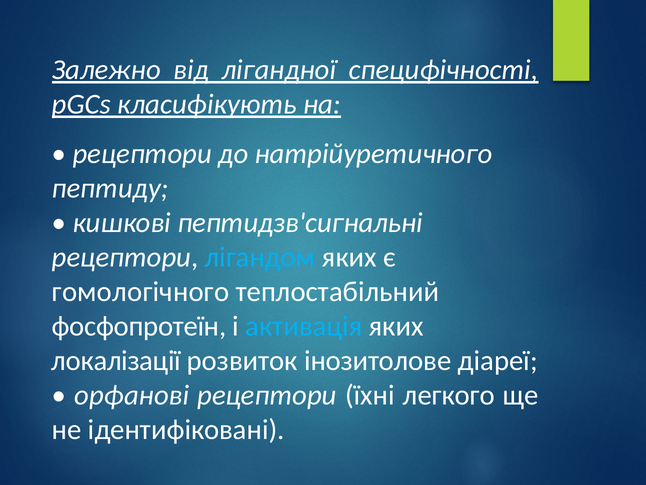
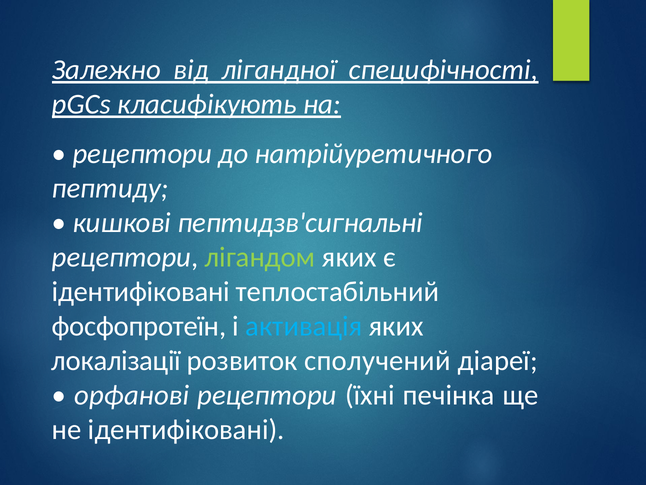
лігандом colour: light blue -> light green (260, 257)
гомологічного: гомологічного -> ідентифіковані (141, 292)
інозитолове: інозитолове -> сполучений (377, 361)
легкого: легкого -> печінка (449, 395)
